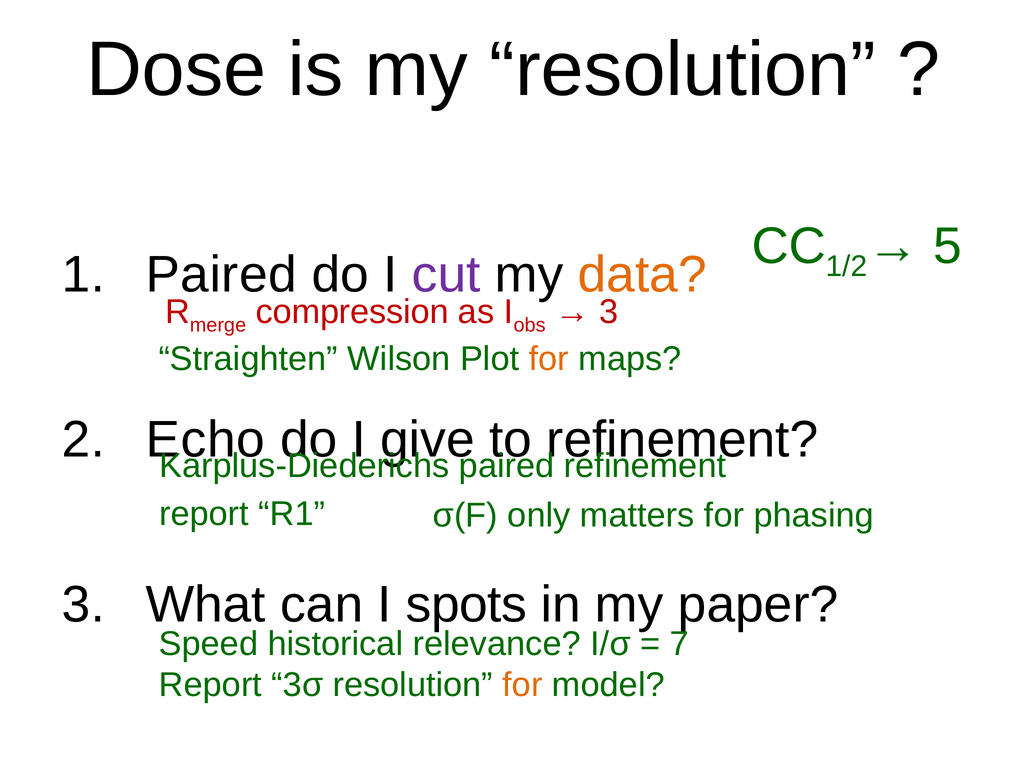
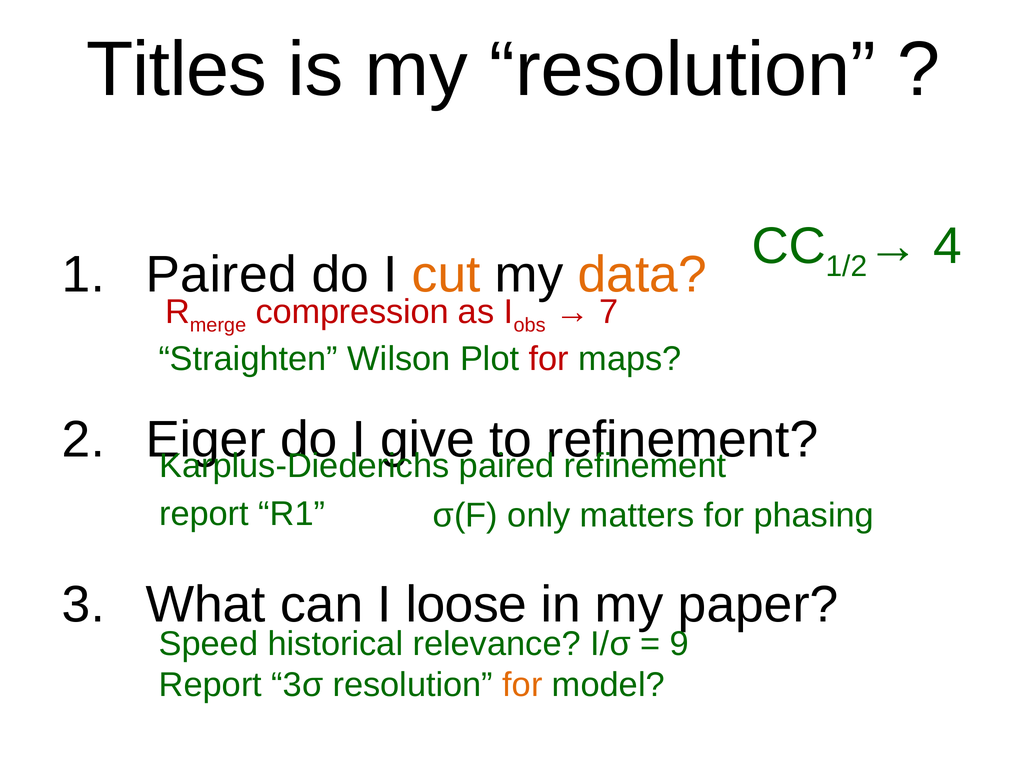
Dose: Dose -> Titles (177, 70)
5: 5 -> 4 (947, 246)
cut colour: purple -> orange (446, 275)
3: 3 -> 7 (609, 312)
for colour: orange -> red (549, 359)
Echo: Echo -> Eiger (206, 440)
spots: spots -> loose (466, 605)
7: 7 -> 9 (679, 644)
